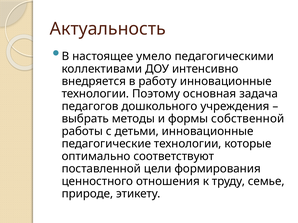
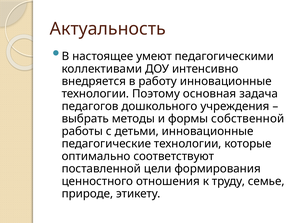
умело: умело -> умеют (154, 56)
